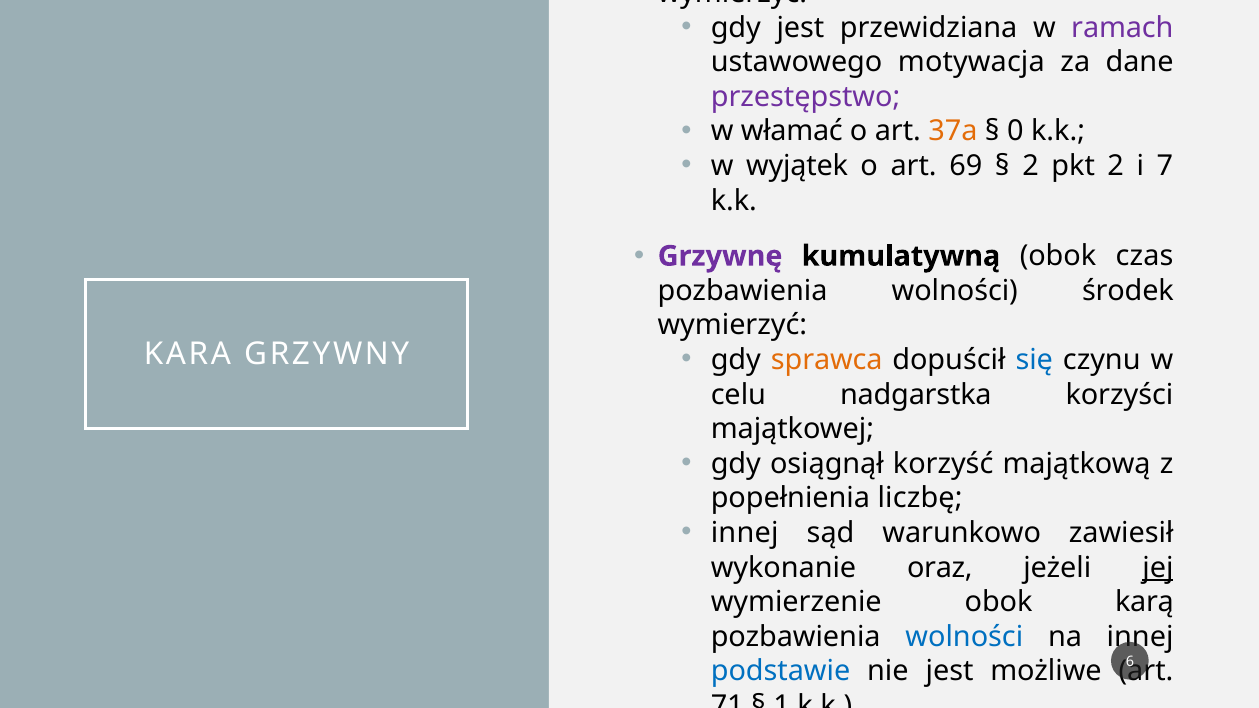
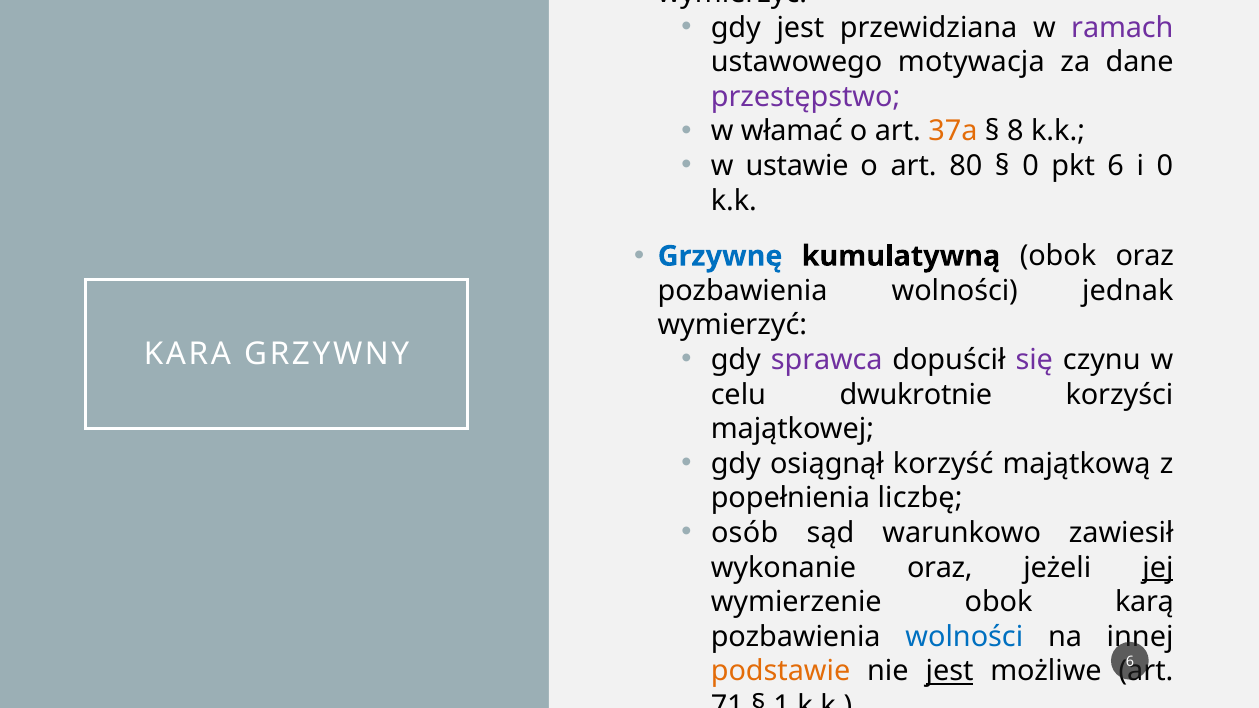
0: 0 -> 8 (1015, 131)
wyjątek: wyjątek -> ustawie (797, 166)
69: 69 -> 80 (966, 166)
2: 2 -> 0 (1031, 166)
pkt 2: 2 -> 6 (1116, 166)
i 7: 7 -> 0 (1165, 166)
Grzywnę colour: purple -> blue (720, 256)
obok czas: czas -> oraz (1145, 256)
środek: środek -> jednak (1128, 291)
sprawca colour: orange -> purple (827, 360)
się colour: blue -> purple (1034, 360)
nadgarstka: nadgarstka -> dwukrotnie (916, 395)
innej: innej -> osób (745, 533)
podstawie colour: blue -> orange (781, 672)
jest underline: none -> present (950, 672)
